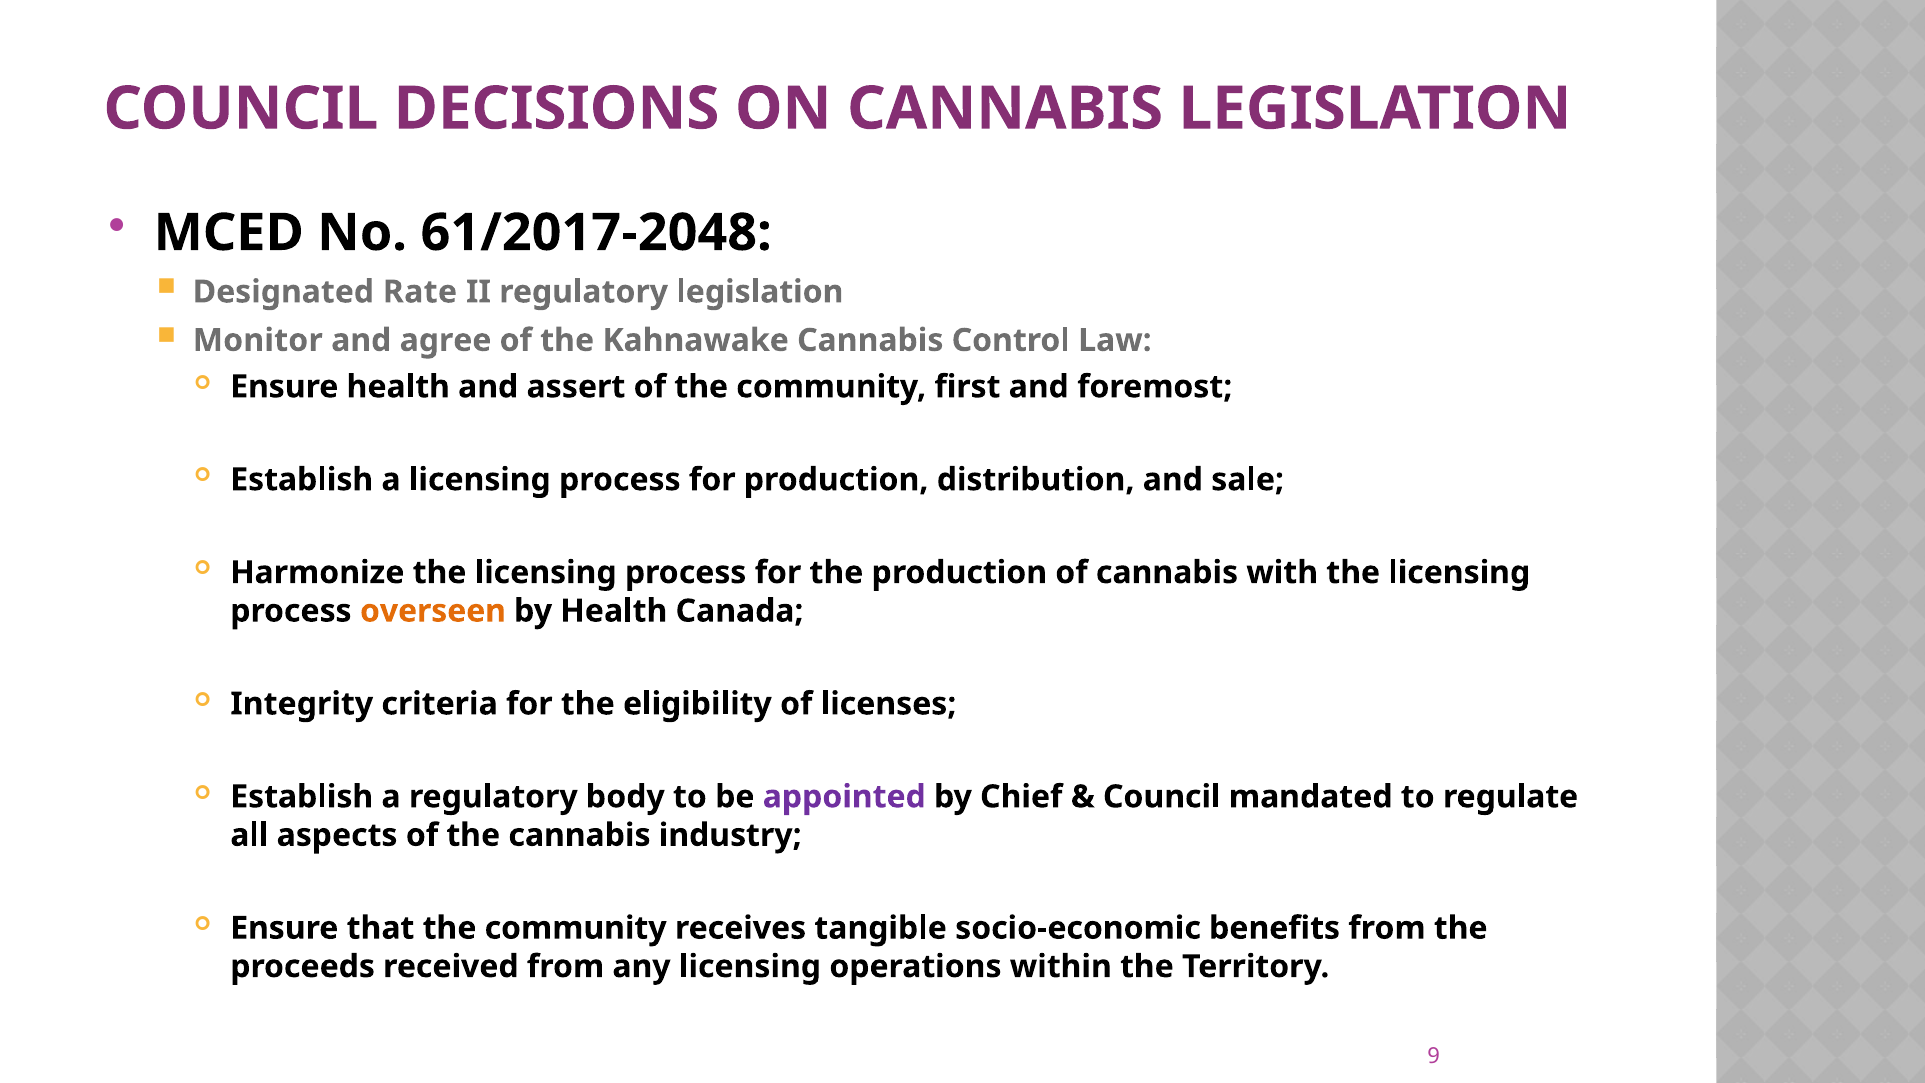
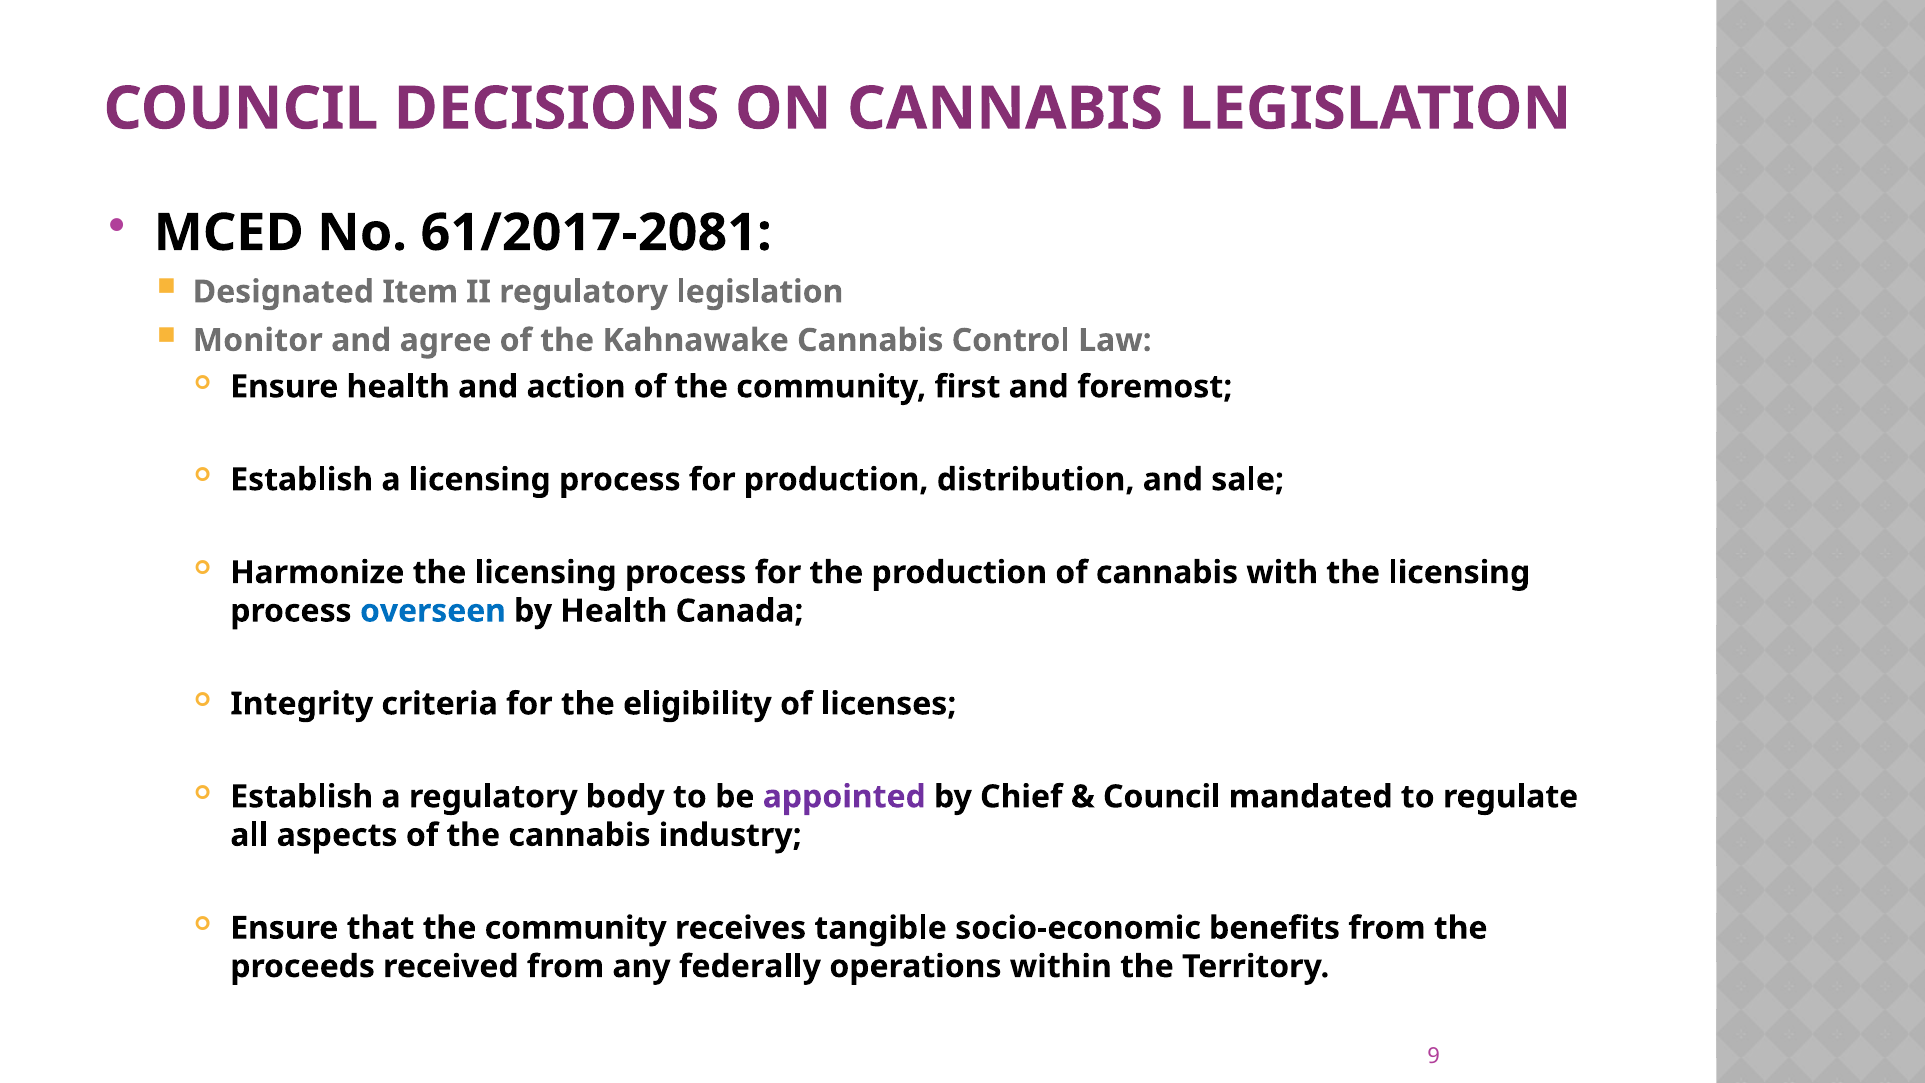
61/2017-2048: 61/2017-2048 -> 61/2017-2081 (596, 233)
Rate: Rate -> Item (420, 292)
assert: assert -> action (576, 387)
overseen colour: orange -> blue (433, 611)
any licensing: licensing -> federally (750, 966)
